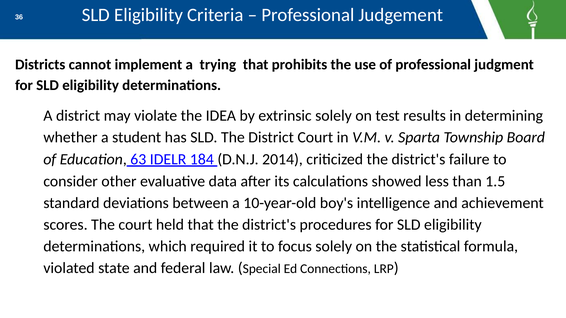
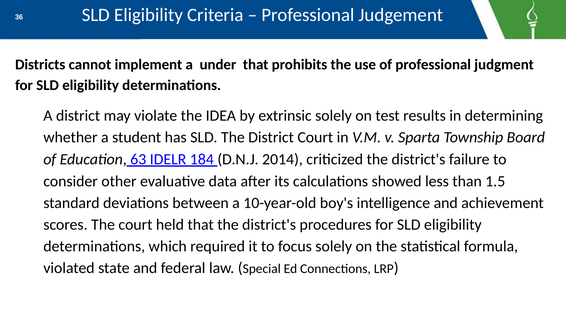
trying: trying -> under (218, 65)
